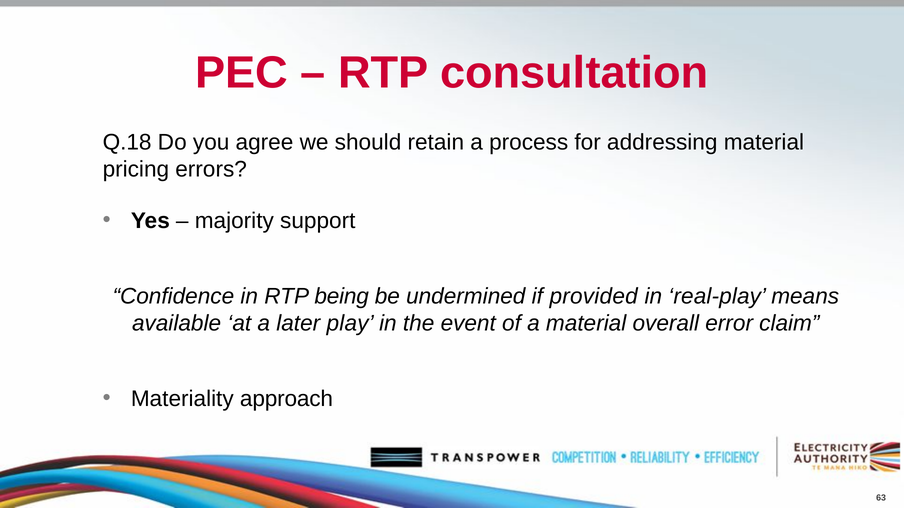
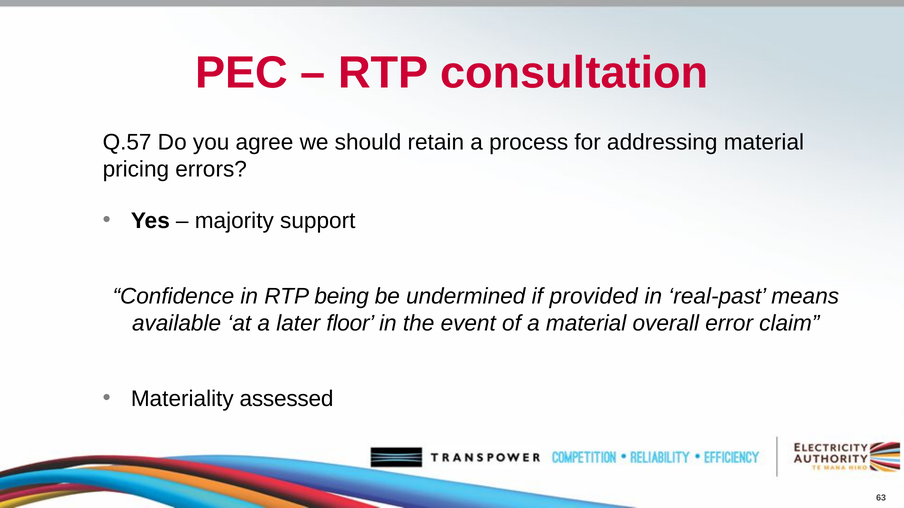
Q.18: Q.18 -> Q.57 (127, 142)
real-play: real-play -> real-past (717, 296)
play: play -> floor (350, 324)
approach: approach -> assessed (287, 399)
